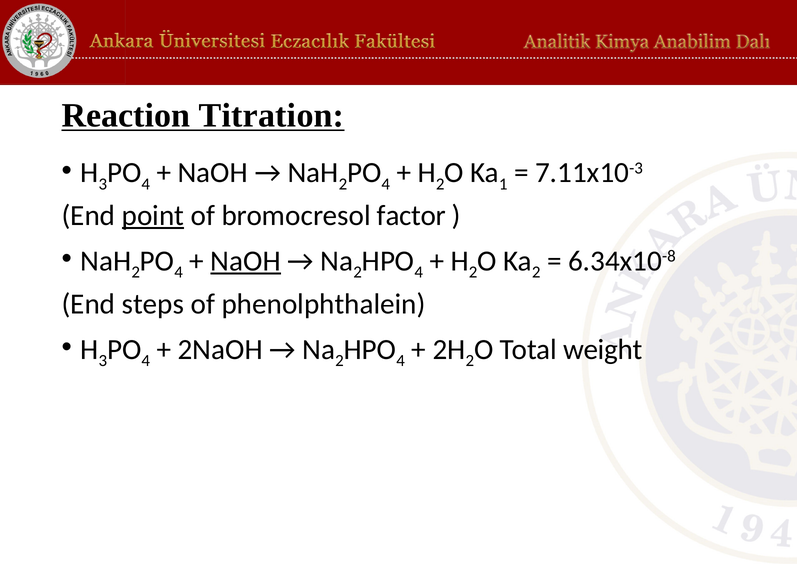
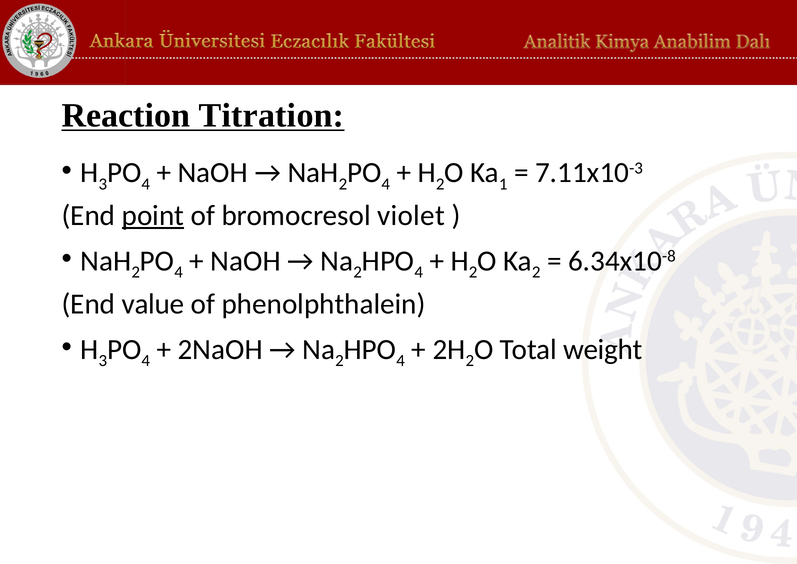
factor: factor -> violet (411, 215)
NaOH underline: present -> none (246, 261)
steps: steps -> value (153, 304)
